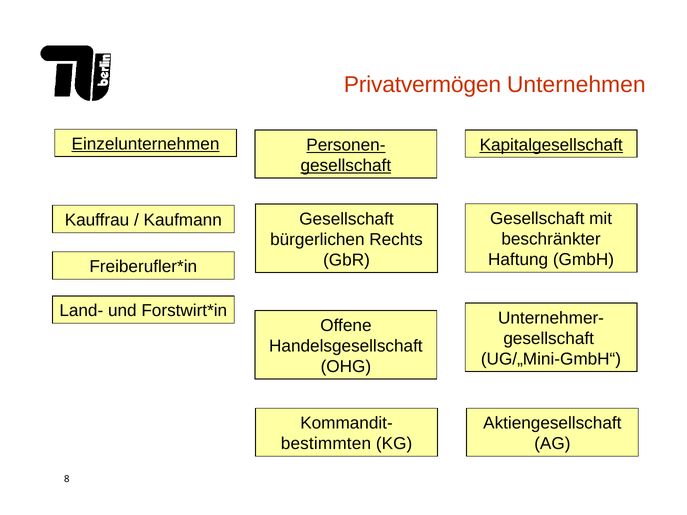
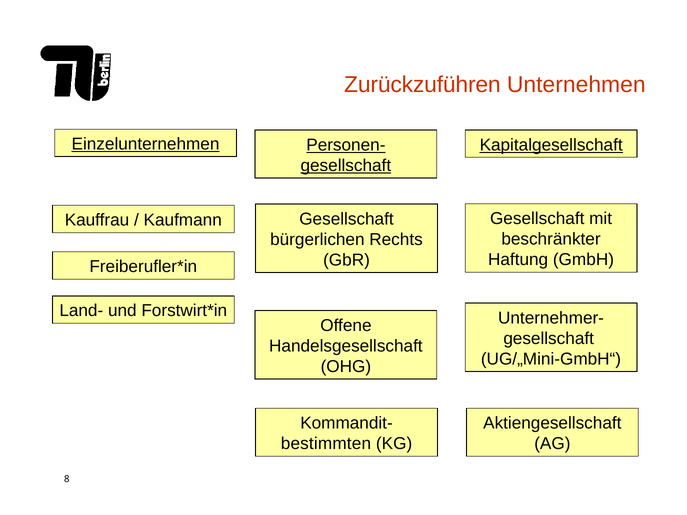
Privatvermögen: Privatvermögen -> Zurückzuführen (422, 85)
